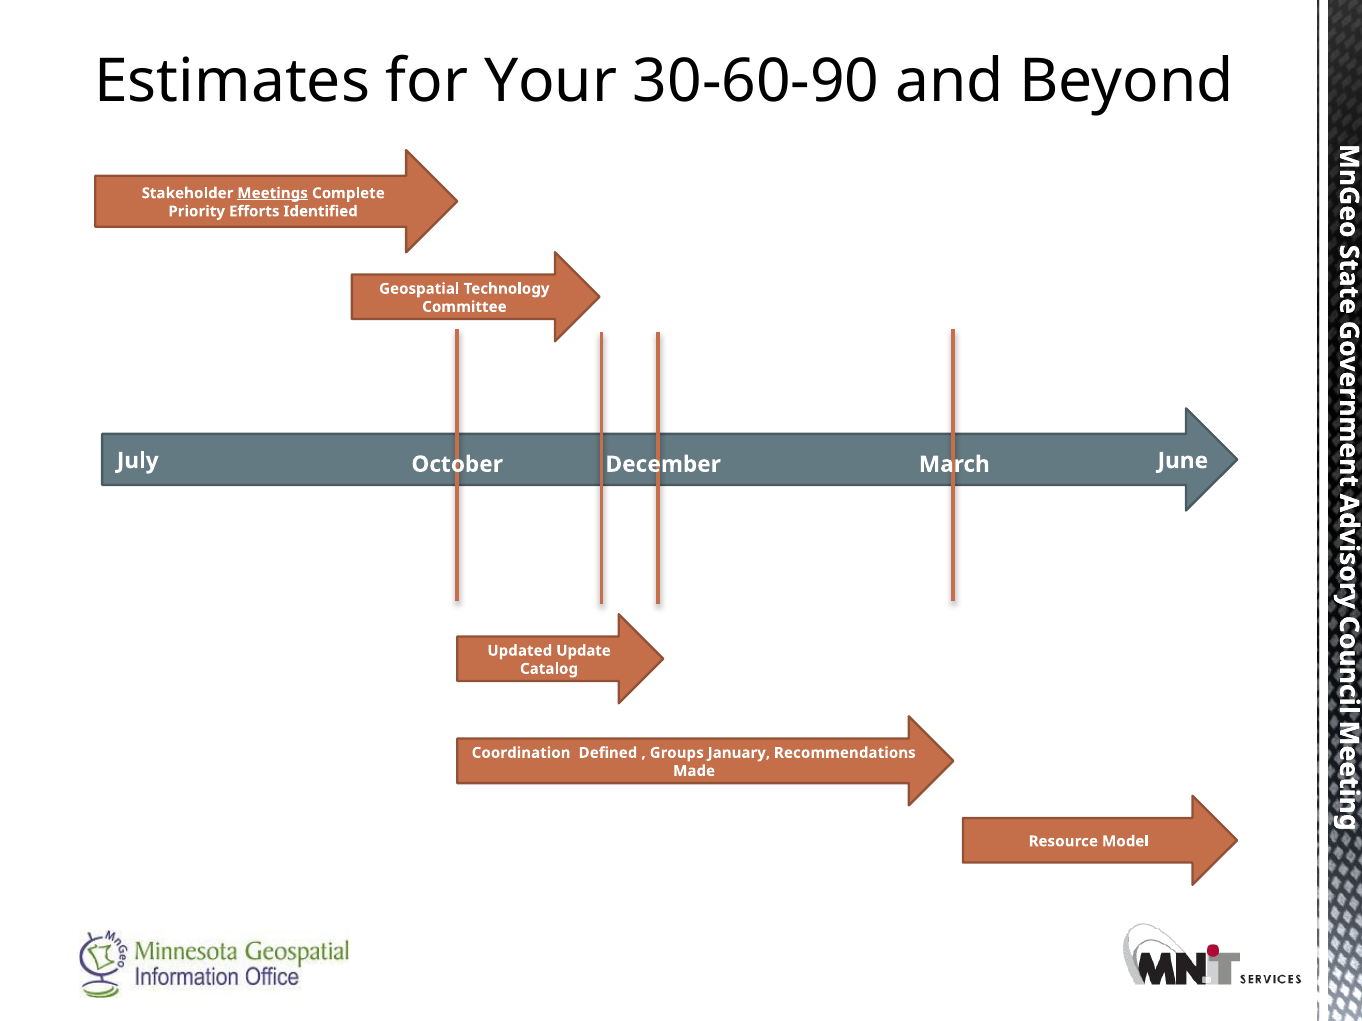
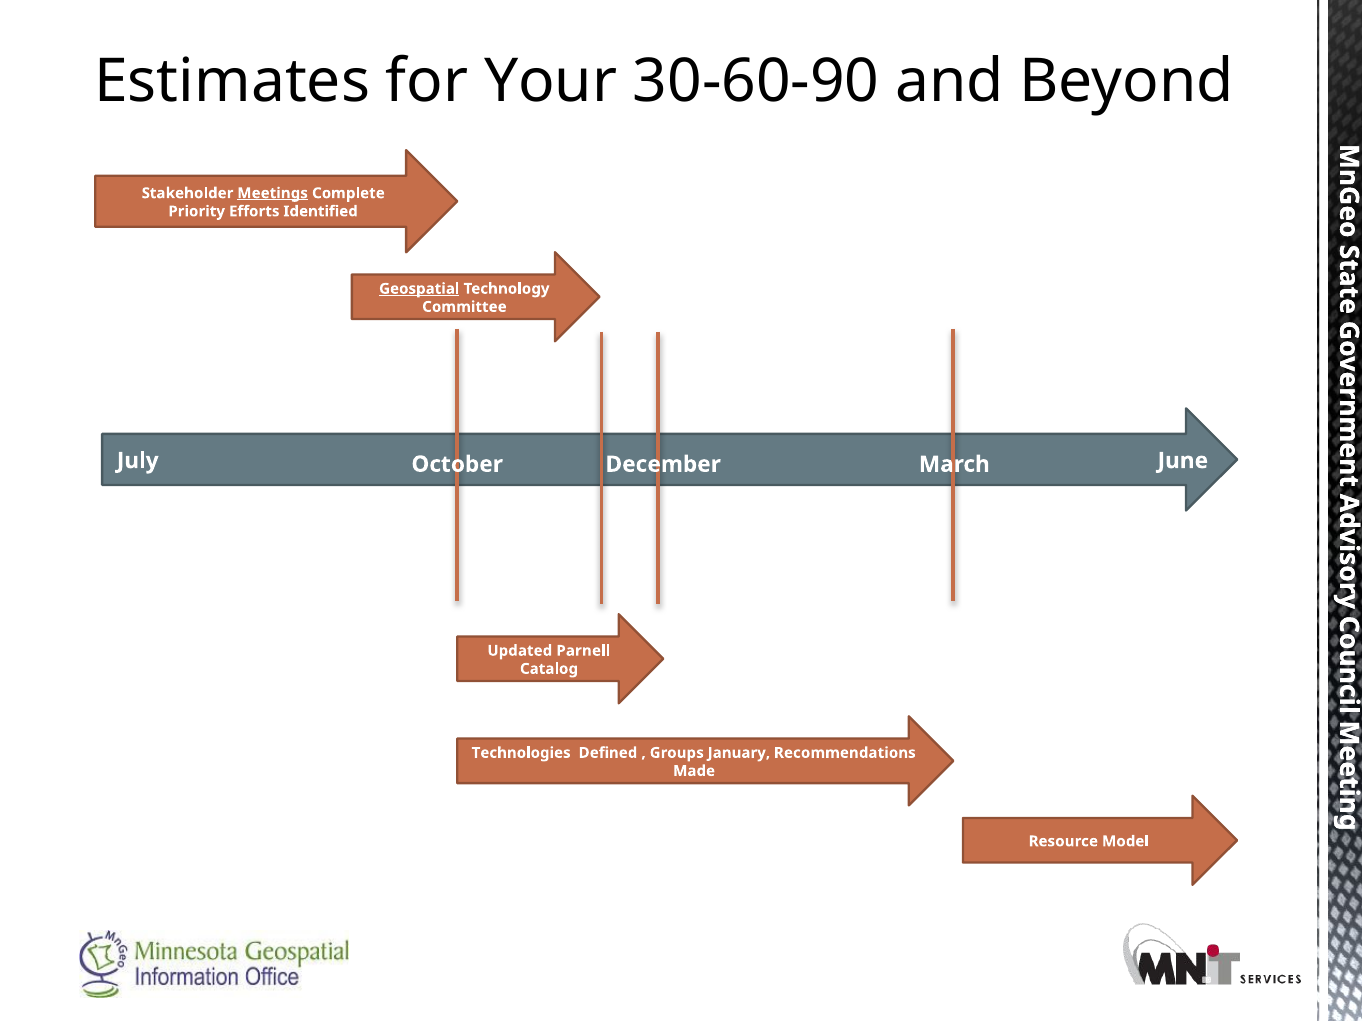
Geospatial underline: none -> present (419, 289)
Update: Update -> Parnell (583, 651)
Coordination: Coordination -> Technologies (521, 753)
